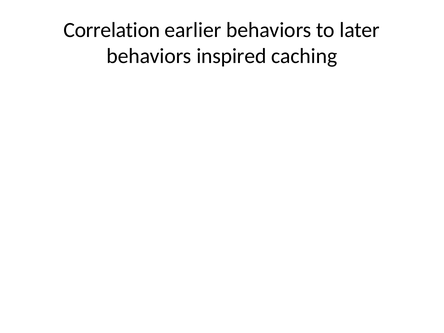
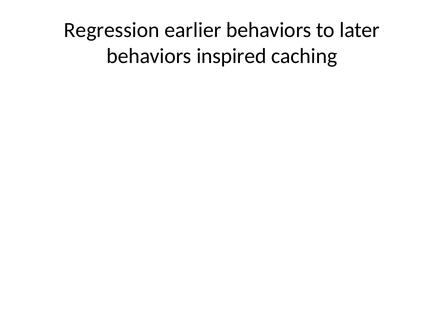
Correlation: Correlation -> Regression (112, 30)
